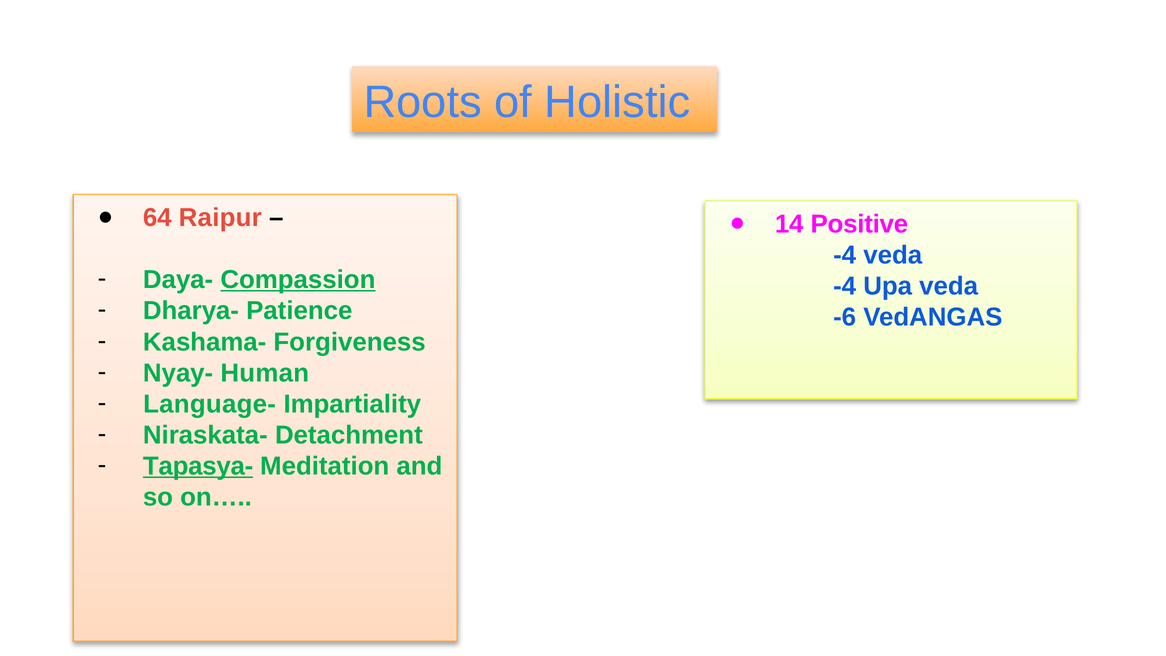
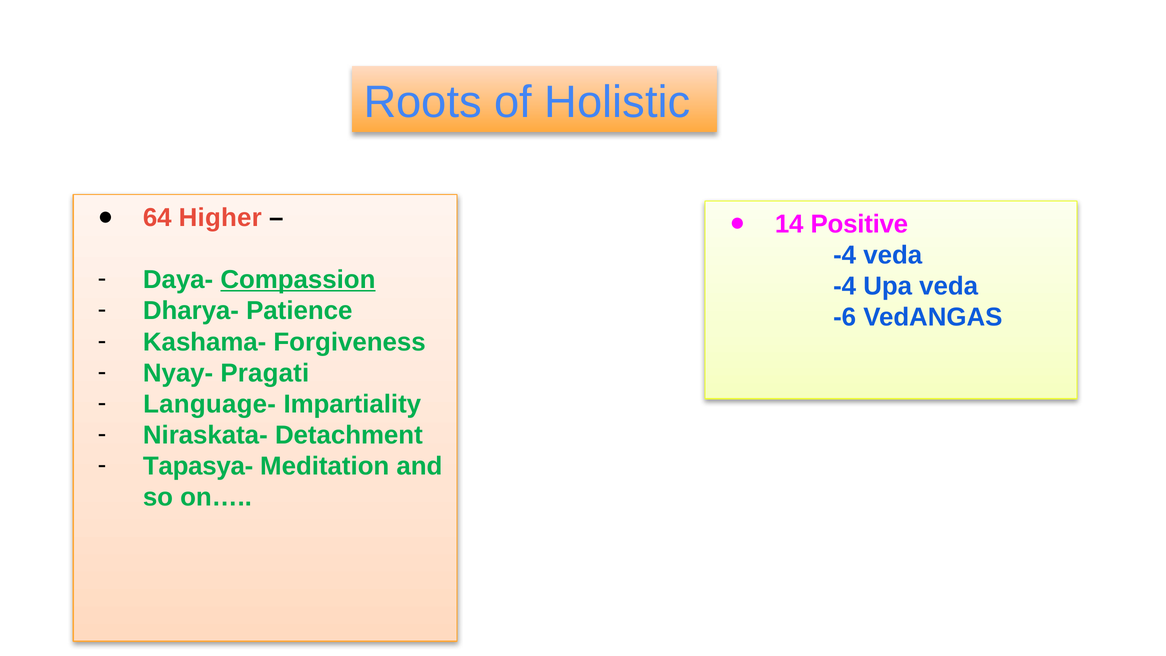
Raipur: Raipur -> Higher (220, 218)
Human: Human -> Pragati (265, 373)
Tapasya- underline: present -> none (198, 466)
